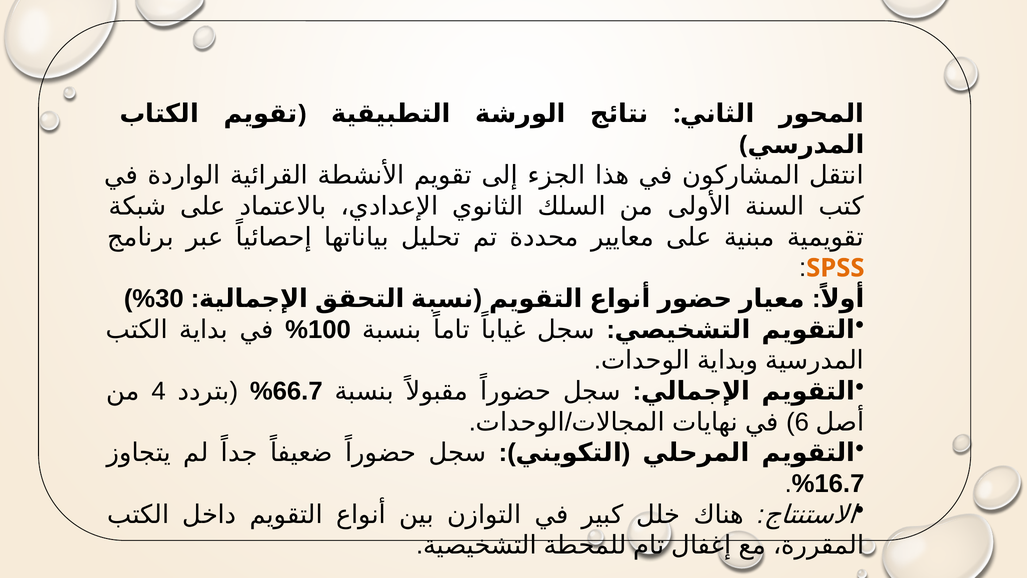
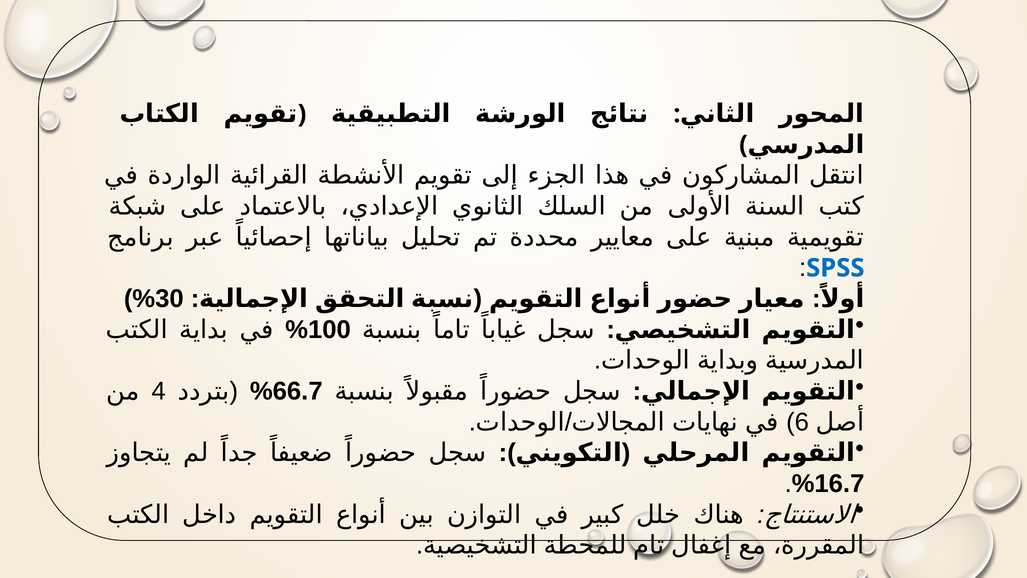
SPSS colour: orange -> blue (835, 268)
